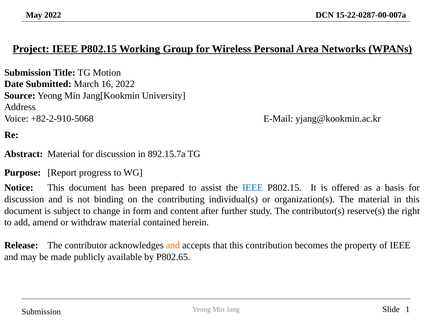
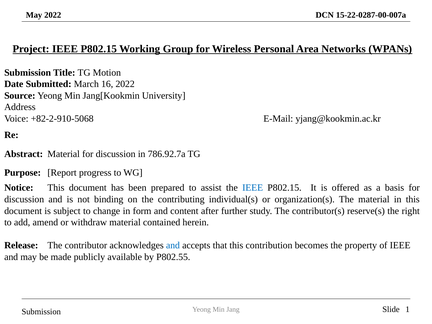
892.15.7a: 892.15.7a -> 786.92.7a (167, 154)
and colour: orange -> blue (173, 245)
P802.65: P802.65 -> P802.55 (173, 257)
